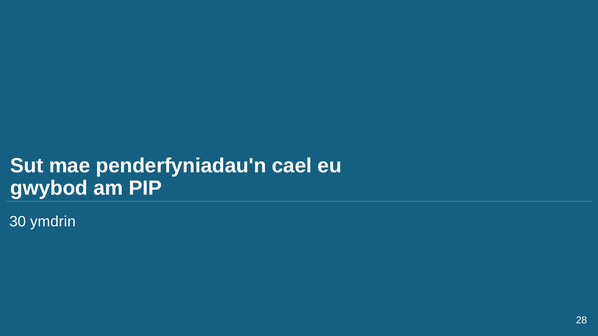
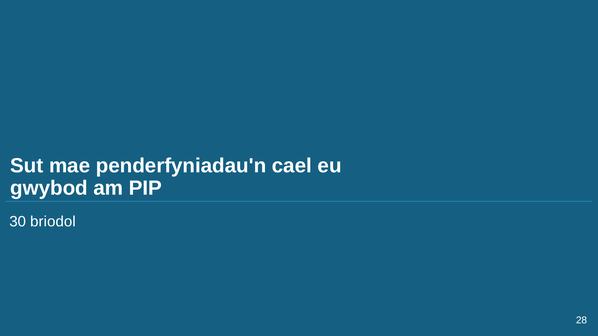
ymdrin: ymdrin -> briodol (53, 222)
